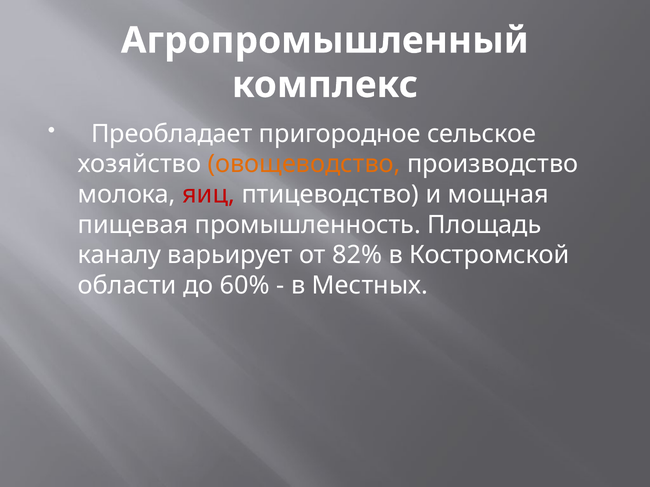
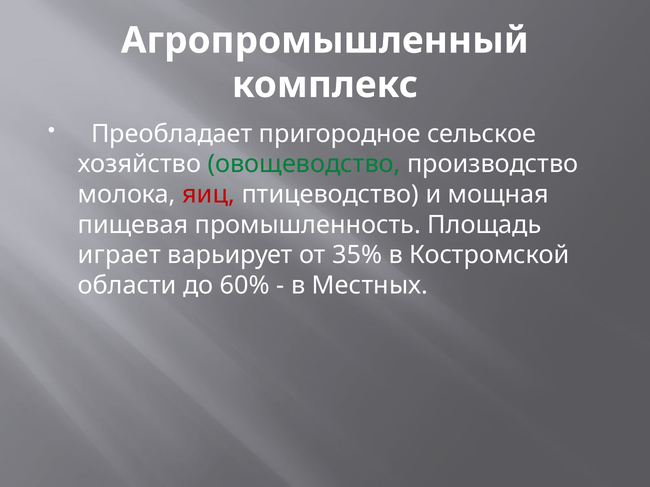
овощеводство colour: orange -> green (304, 164)
каналу: каналу -> играет (119, 255)
82%: 82% -> 35% (357, 255)
